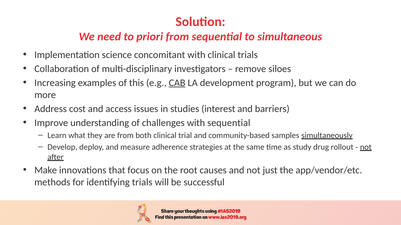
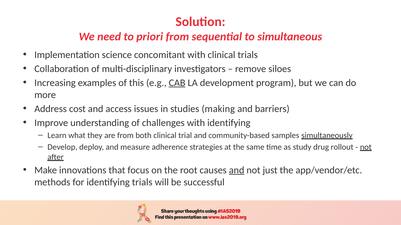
interest: interest -> making (218, 109)
with sequential: sequential -> identifying (229, 123)
and underline: none -> present (237, 170)
